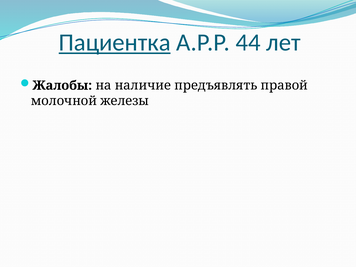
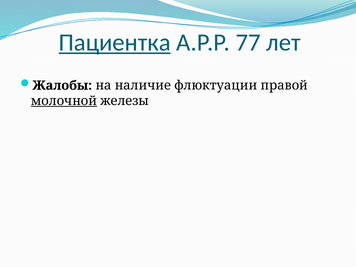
44: 44 -> 77 (248, 43)
предъявлять: предъявлять -> флюктуации (216, 85)
молочной underline: none -> present (64, 101)
